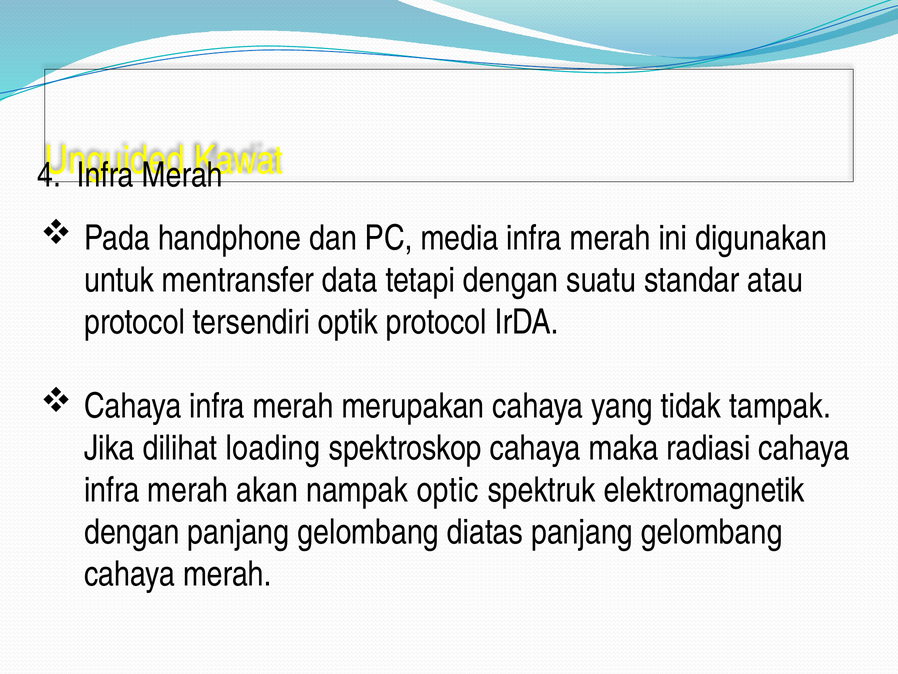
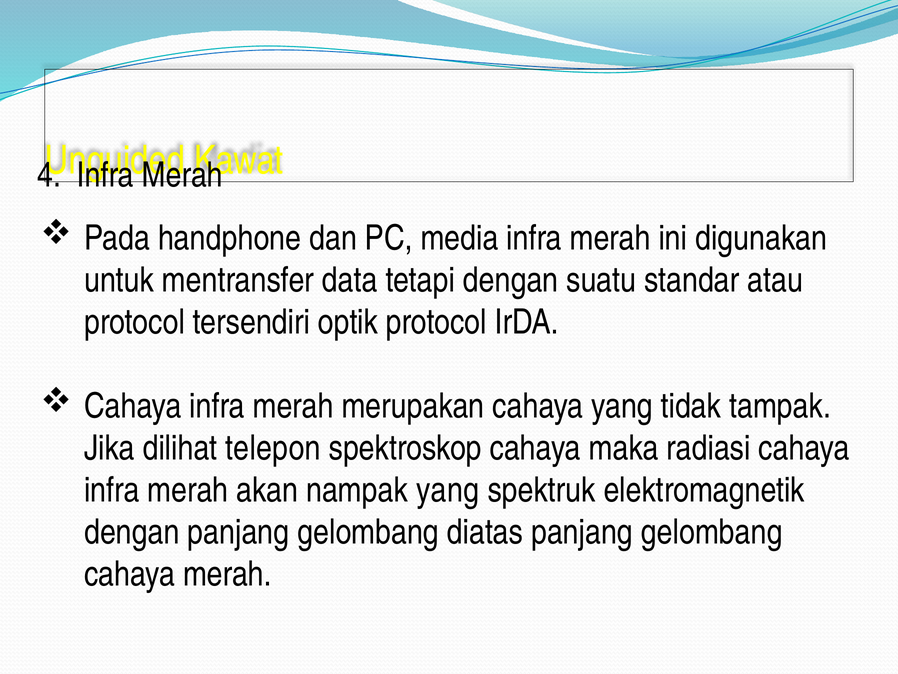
loading: loading -> telepon (273, 448)
nampak optic: optic -> yang (448, 490)
